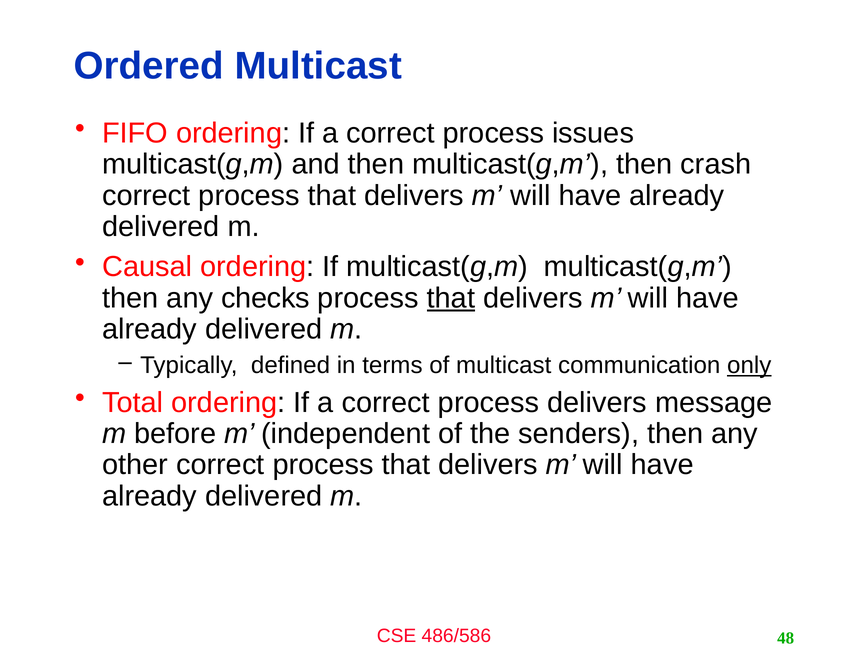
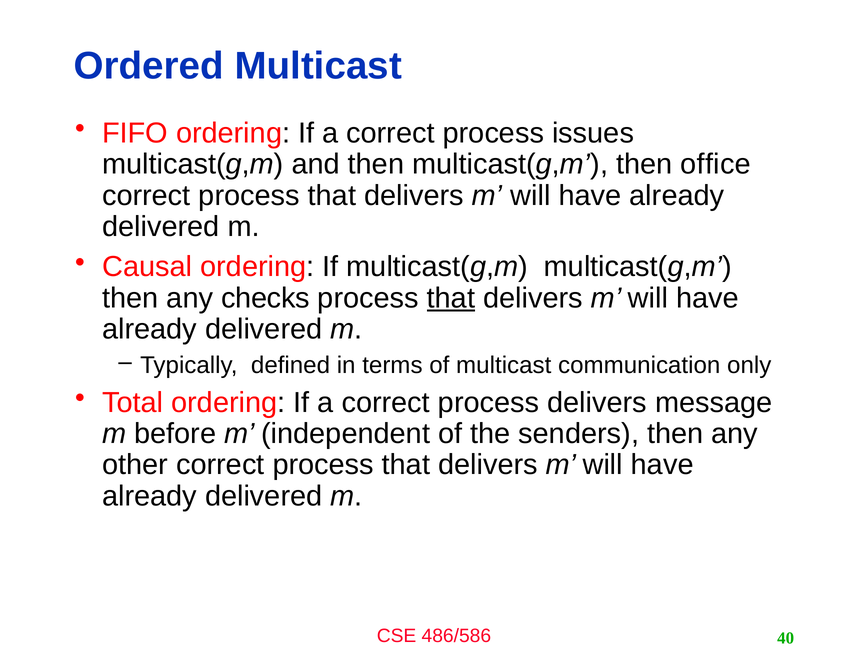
crash: crash -> office (716, 164)
only underline: present -> none (749, 365)
48: 48 -> 40 (786, 638)
